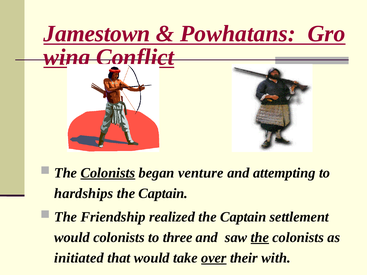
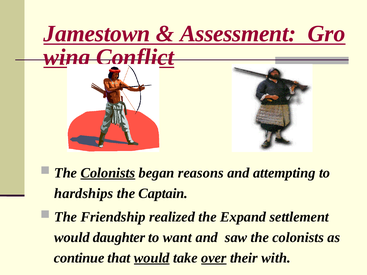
Powhatans: Powhatans -> Assessment (238, 34)
venture: venture -> reasons (201, 173)
realized the Captain: Captain -> Expand (243, 217)
would colonists: colonists -> daughter (119, 238)
three: three -> want (177, 238)
the underline: present -> none (260, 238)
initiated: initiated -> continue (79, 258)
would underline: none -> present (152, 258)
